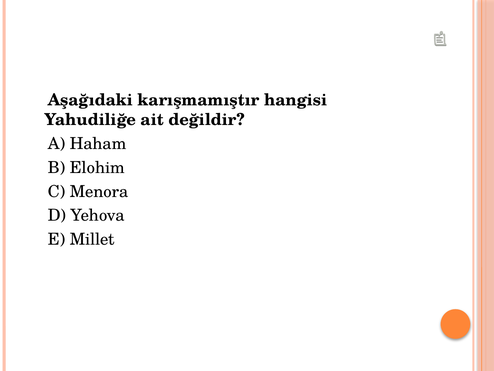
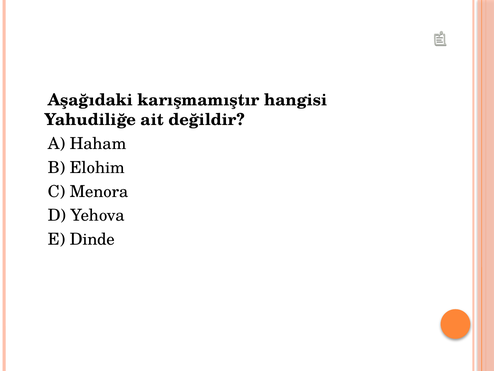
Millet: Millet -> Dinde (92, 239)
